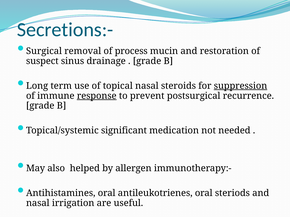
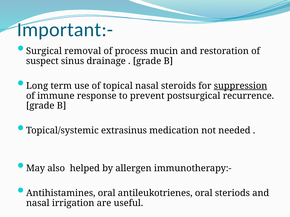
Secretions:-: Secretions:- -> Important:- (65, 30)
response underline: present -> none (97, 96)
significant: significant -> extrasinus (124, 131)
